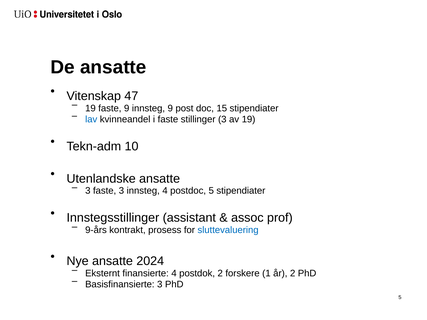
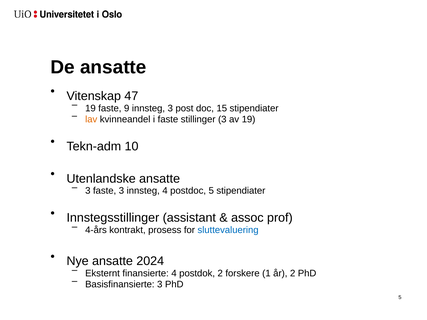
innsteg 9: 9 -> 3 (170, 108)
lav colour: blue -> orange (91, 119)
9-års: 9-års -> 4-års (96, 230)
